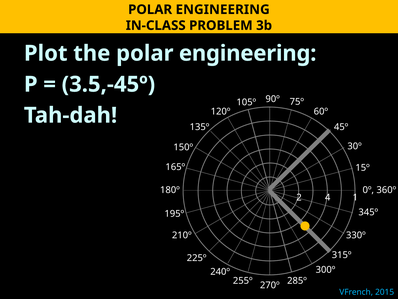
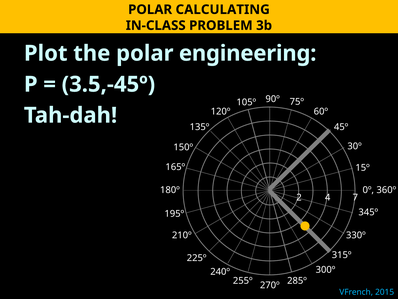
ENGINEERING: ENGINEERING -> CALCULATING (223, 10)
1: 1 -> 7 (355, 197)
